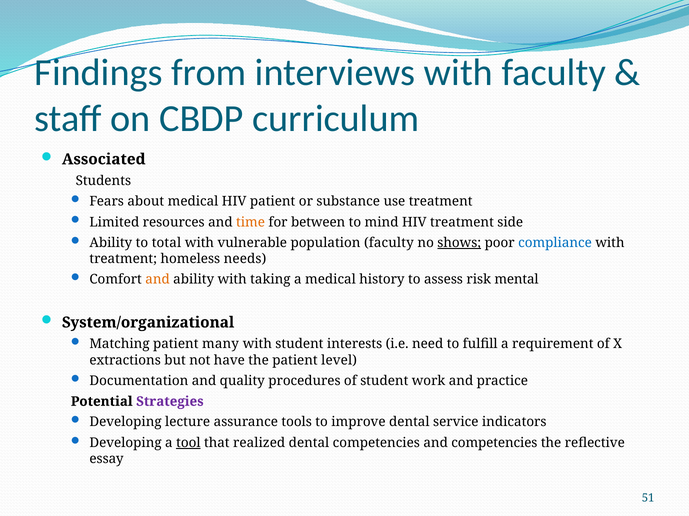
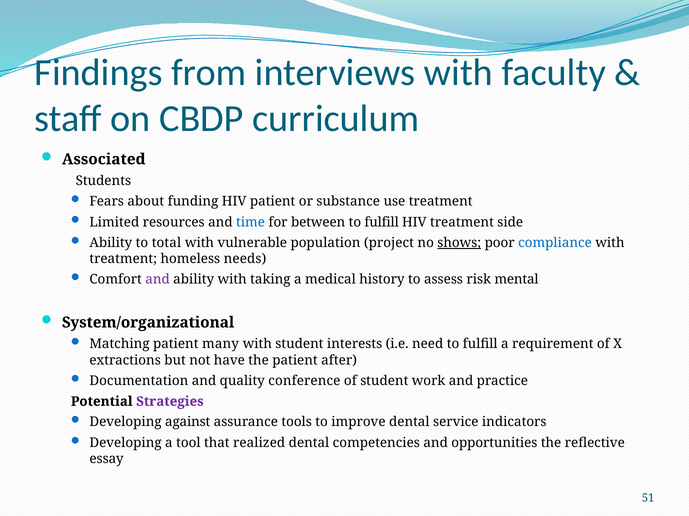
about medical: medical -> funding (193, 202)
time colour: orange -> blue (251, 222)
mind: mind -> fulfill (382, 222)
population faculty: faculty -> project (389, 243)
and colour: orange -> purple (158, 280)
level: level -> after (339, 361)
procedures: procedures -> conference (304, 381)
lecture: lecture -> against (188, 423)
tool underline: present -> none (188, 443)
and competencies: competencies -> opportunities (494, 443)
